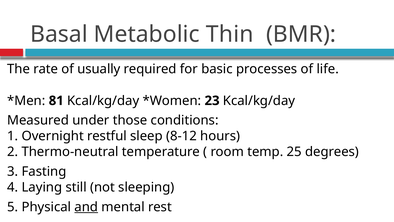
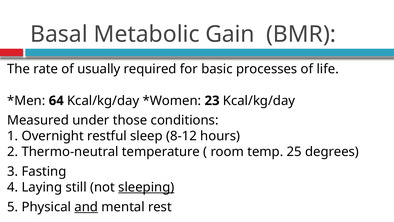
Thin: Thin -> Gain (230, 34)
81: 81 -> 64 (56, 101)
sleeping underline: none -> present (146, 187)
